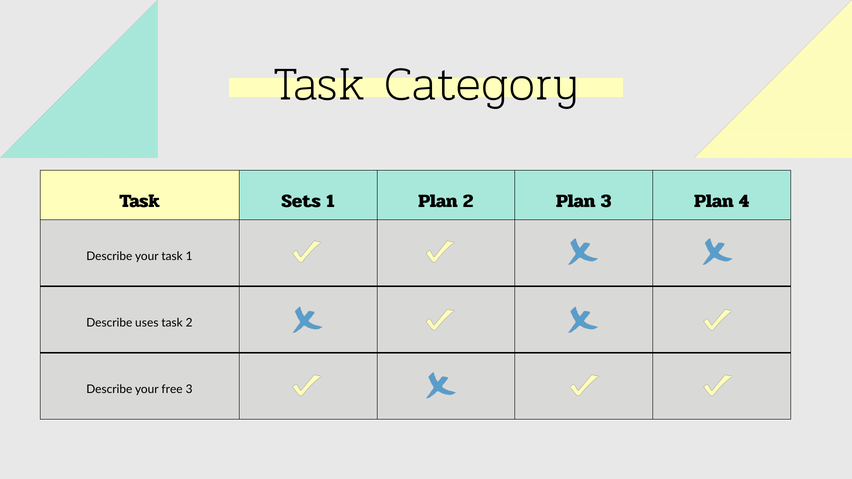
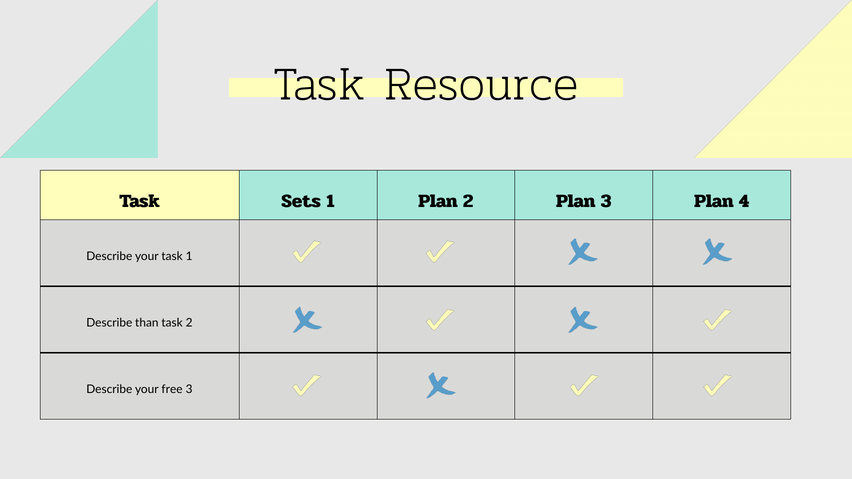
Category: Category -> Resource (481, 84)
uses: uses -> than (147, 323)
